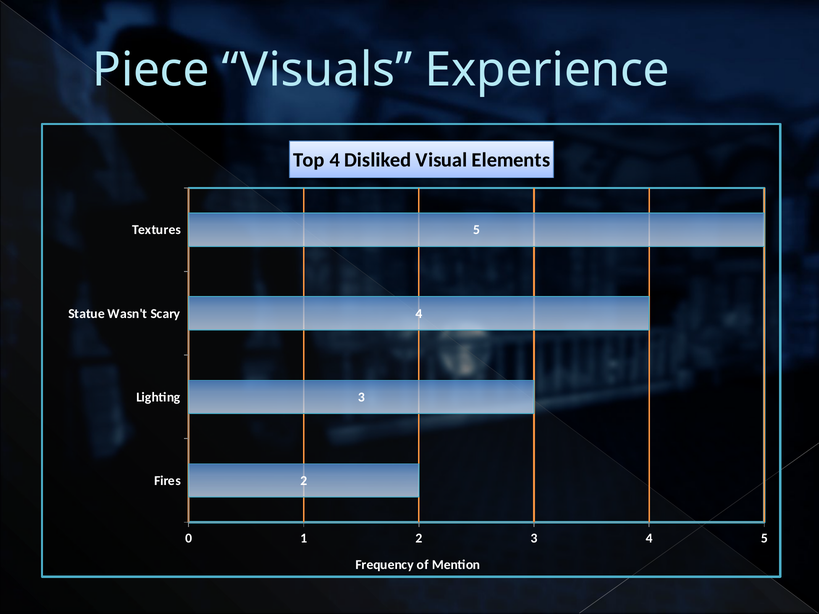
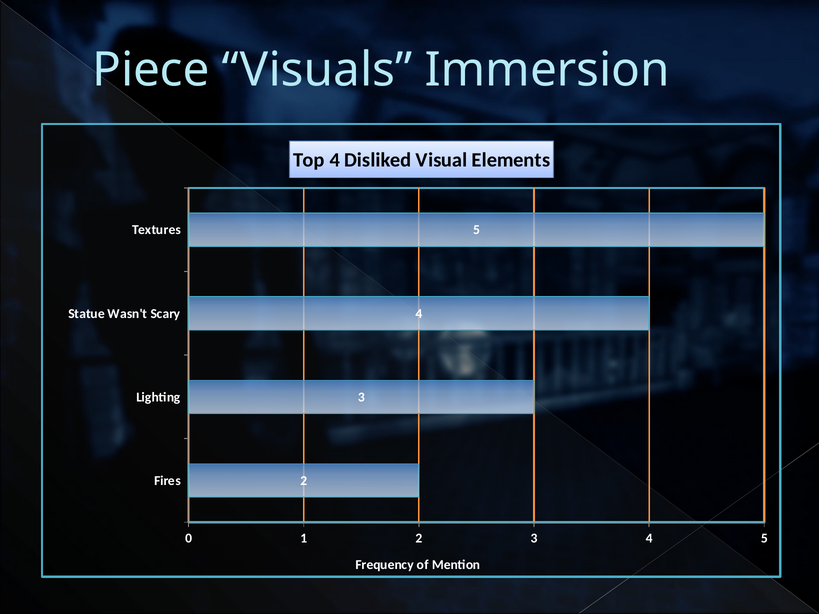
Experience: Experience -> Immersion (547, 70)
